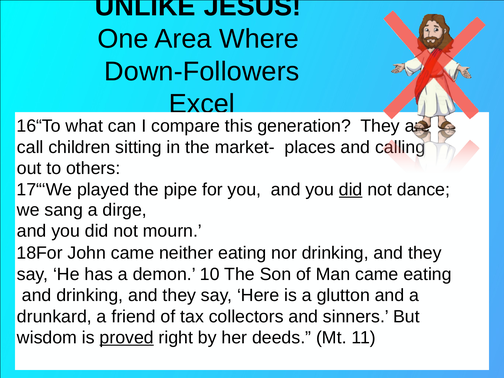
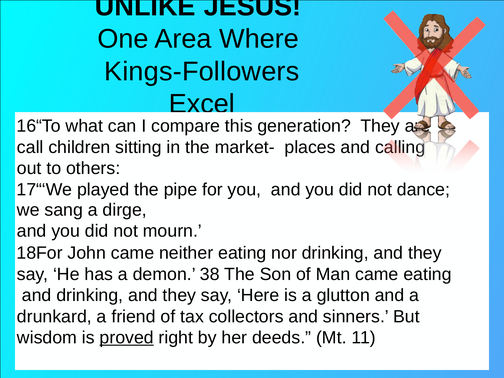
Down-Followers: Down-Followers -> Kings-Followers (202, 71)
did underline: present -> none (351, 190)
10: 10 -> 38 (210, 274)
